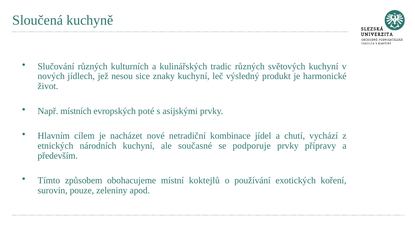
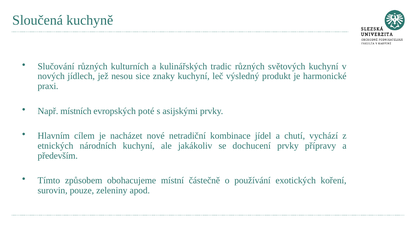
život: život -> praxi (48, 86)
současné: současné -> jakákoliv (195, 145)
podporuje: podporuje -> dochucení (252, 145)
koktejlů: koktejlů -> částečně (204, 180)
